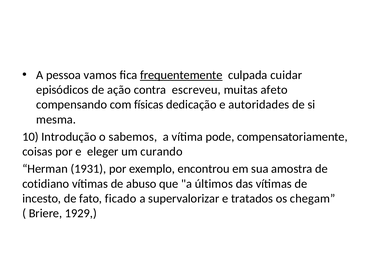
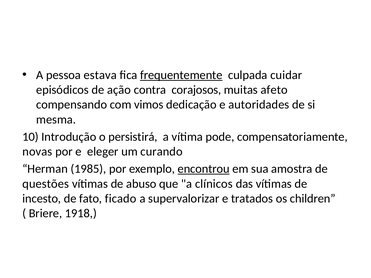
vamos: vamos -> estava (100, 75)
escreveu: escreveu -> corajosos (196, 90)
físicas: físicas -> vimos (149, 105)
sabemos: sabemos -> persistirá (133, 137)
coisas: coisas -> novas (37, 152)
1931: 1931 -> 1985 (88, 169)
encontrou underline: none -> present (204, 169)
cotidiano: cotidiano -> questões (46, 184)
últimos: últimos -> clínicos (214, 184)
chegam: chegam -> children (313, 199)
1929: 1929 -> 1918 (81, 214)
